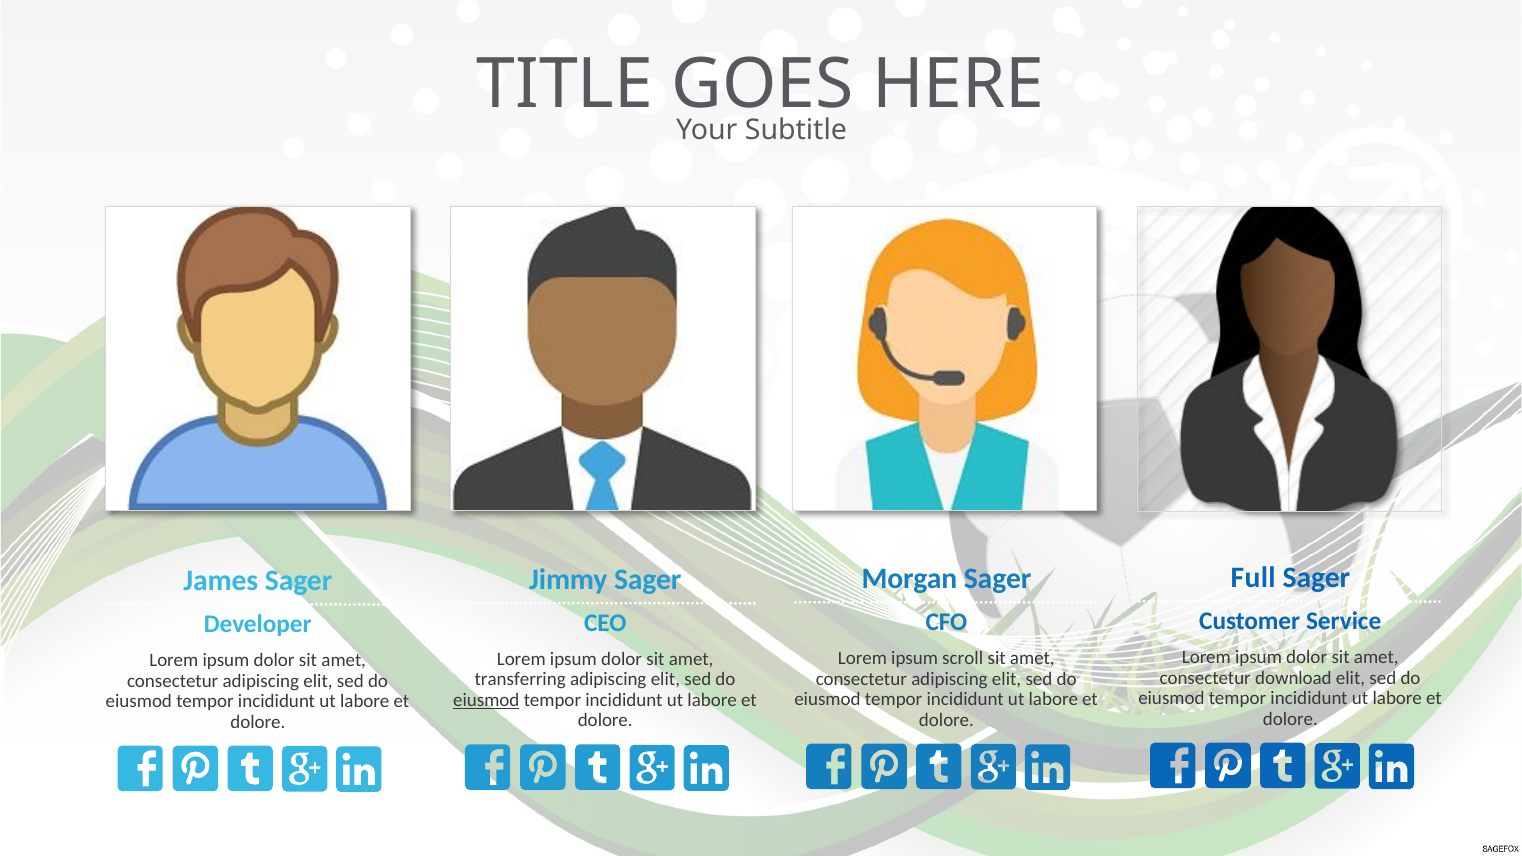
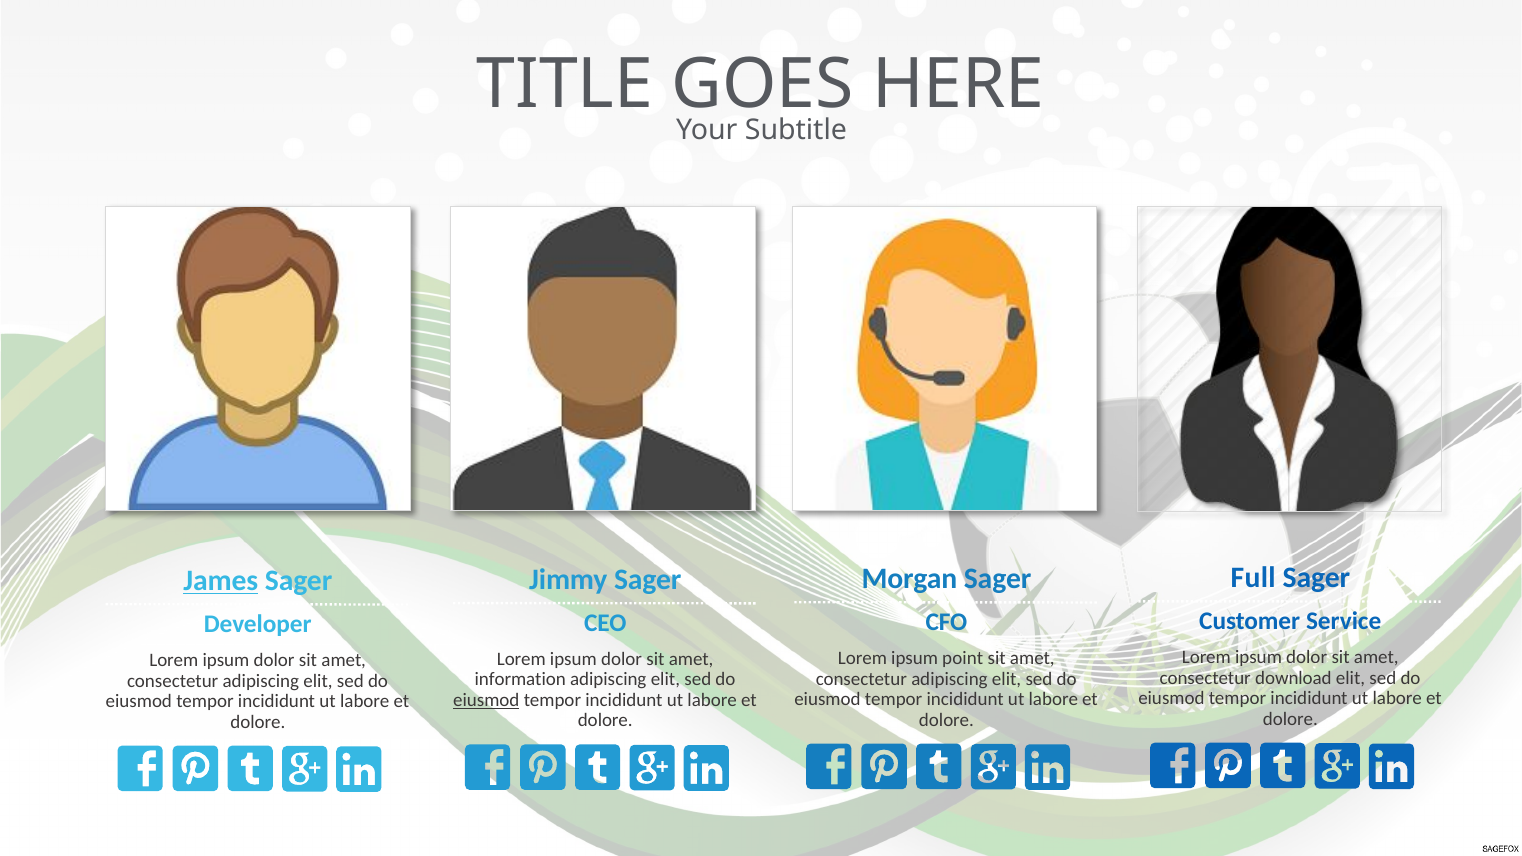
James underline: none -> present (221, 581)
scroll: scroll -> point (963, 658)
transferring: transferring -> information (520, 680)
